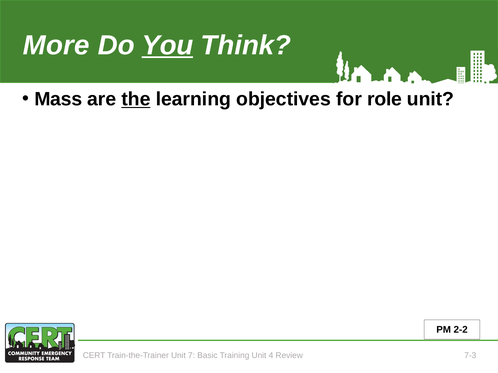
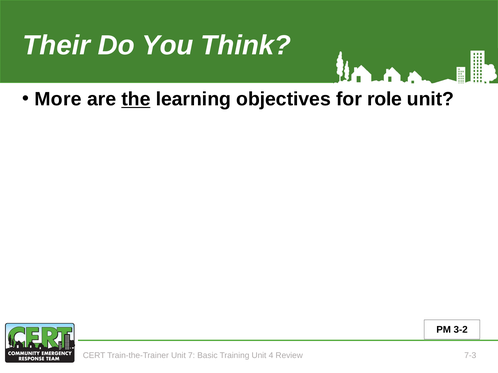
More: More -> Their (56, 45)
You underline: present -> none (167, 45)
Mass: Mass -> More (58, 99)
2-2: 2-2 -> 3-2 (461, 330)
